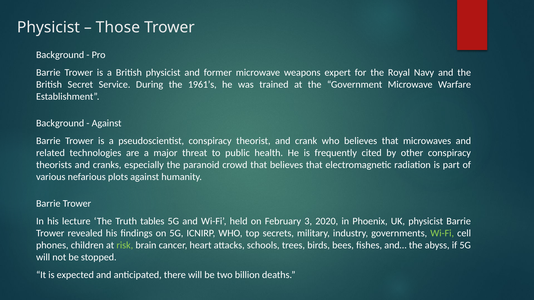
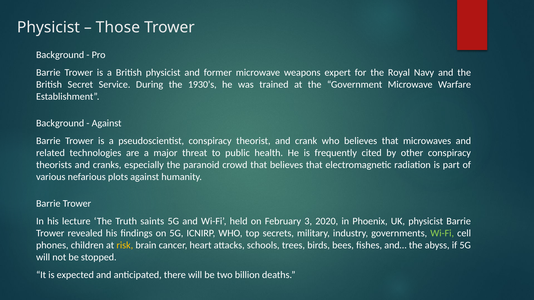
1961’s: 1961’s -> 1930’s (202, 85)
tables: tables -> saints (152, 221)
risk colour: light green -> yellow (125, 245)
